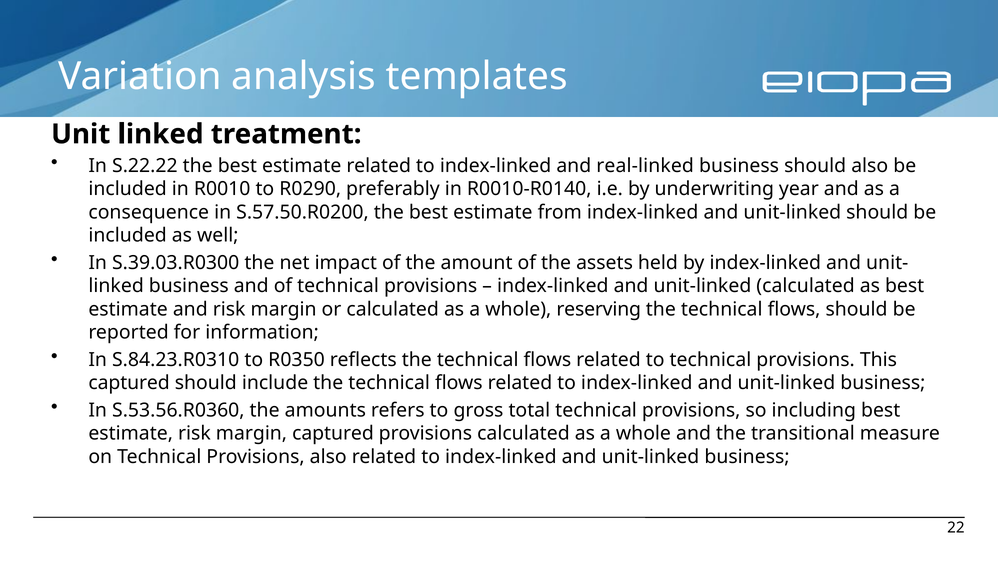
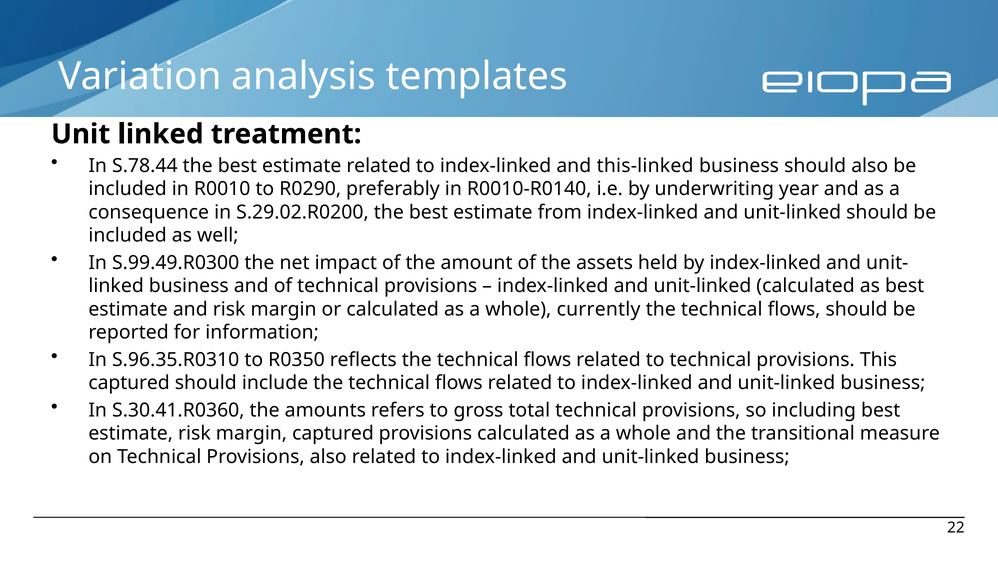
S.22.22: S.22.22 -> S.78.44 (145, 166)
real-linked: real-linked -> this-linked (645, 166)
S.57.50.R0200: S.57.50.R0200 -> S.29.02.R0200 (302, 212)
S.39.03.R0300: S.39.03.R0300 -> S.99.49.R0300 (176, 263)
reserving: reserving -> currently (599, 309)
S.84.23.R0310: S.84.23.R0310 -> S.96.35.R0310 (176, 360)
S.53.56.R0360: S.53.56.R0360 -> S.30.41.R0360 (178, 410)
